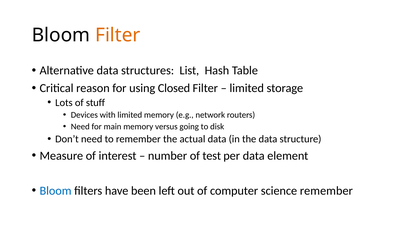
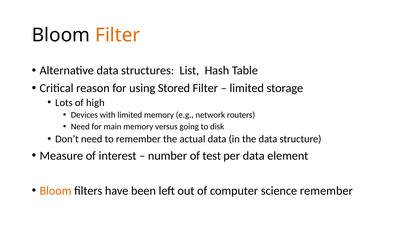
Closed: Closed -> Stored (174, 88)
stuff: stuff -> high (95, 102)
Bloom colour: blue -> orange (56, 190)
